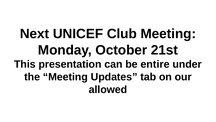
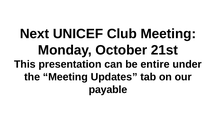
allowed: allowed -> payable (108, 89)
